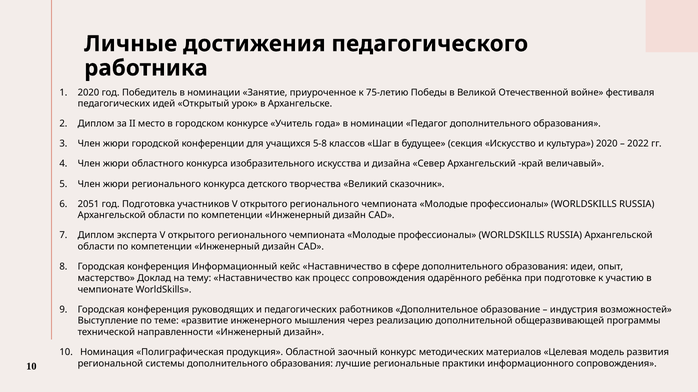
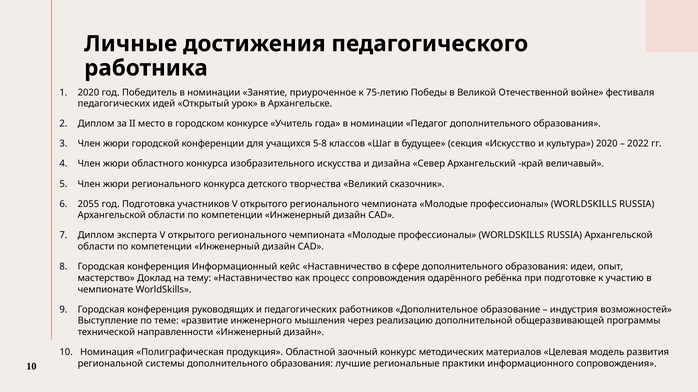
2051: 2051 -> 2055 (88, 204)
